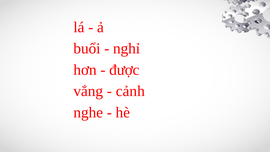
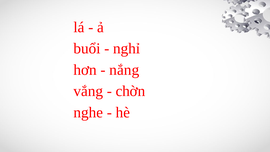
được: được -> nắng (124, 70)
cảnh: cảnh -> chờn (130, 91)
